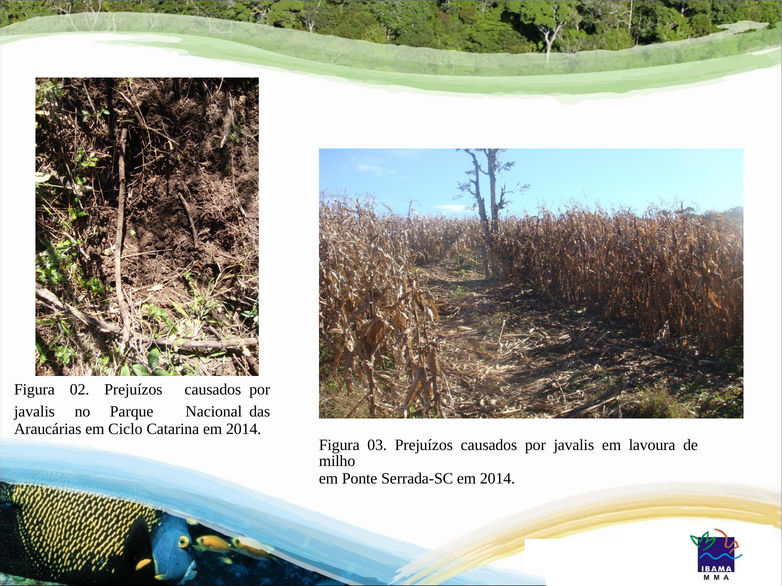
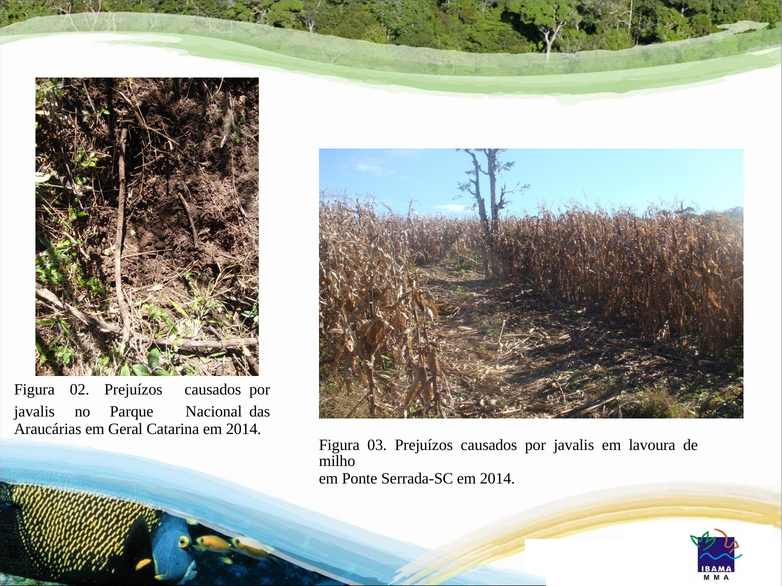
Ciclo: Ciclo -> Geral (125, 429)
